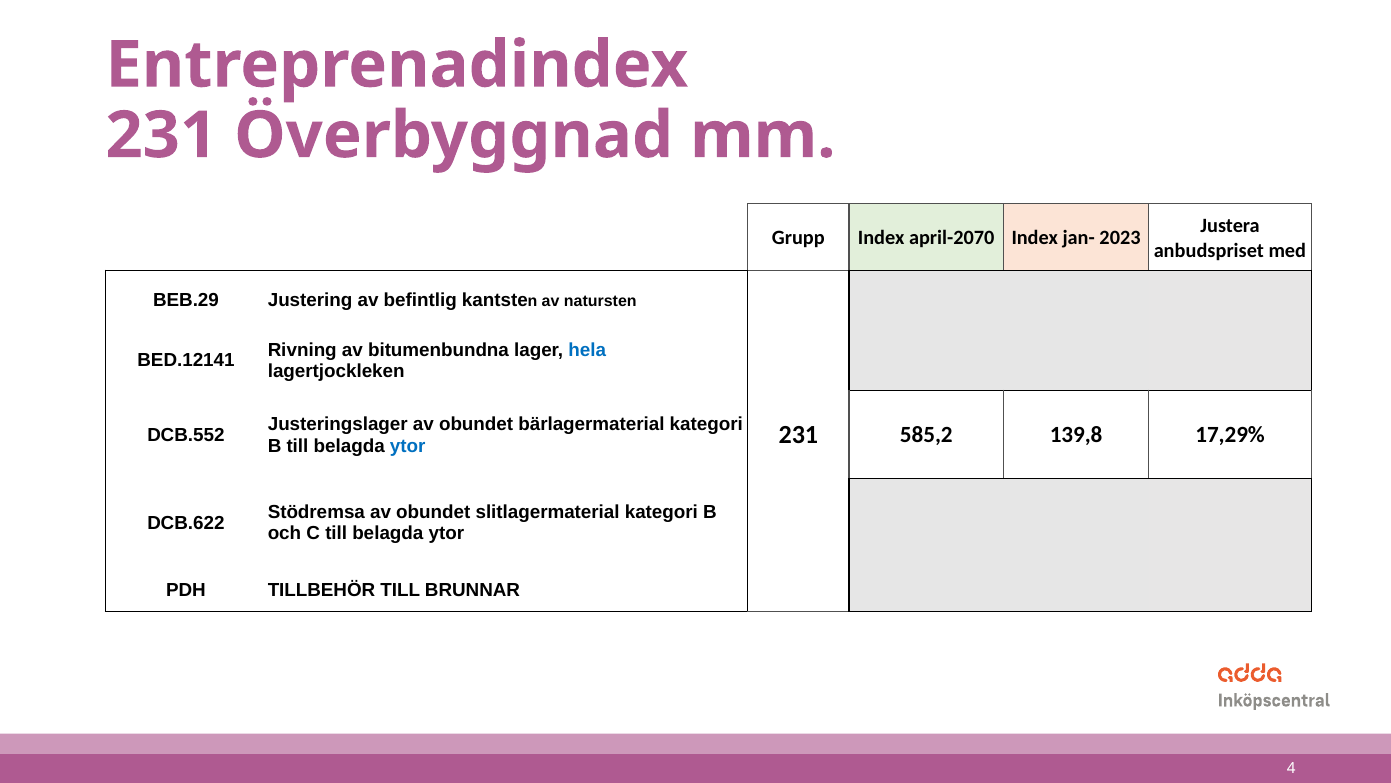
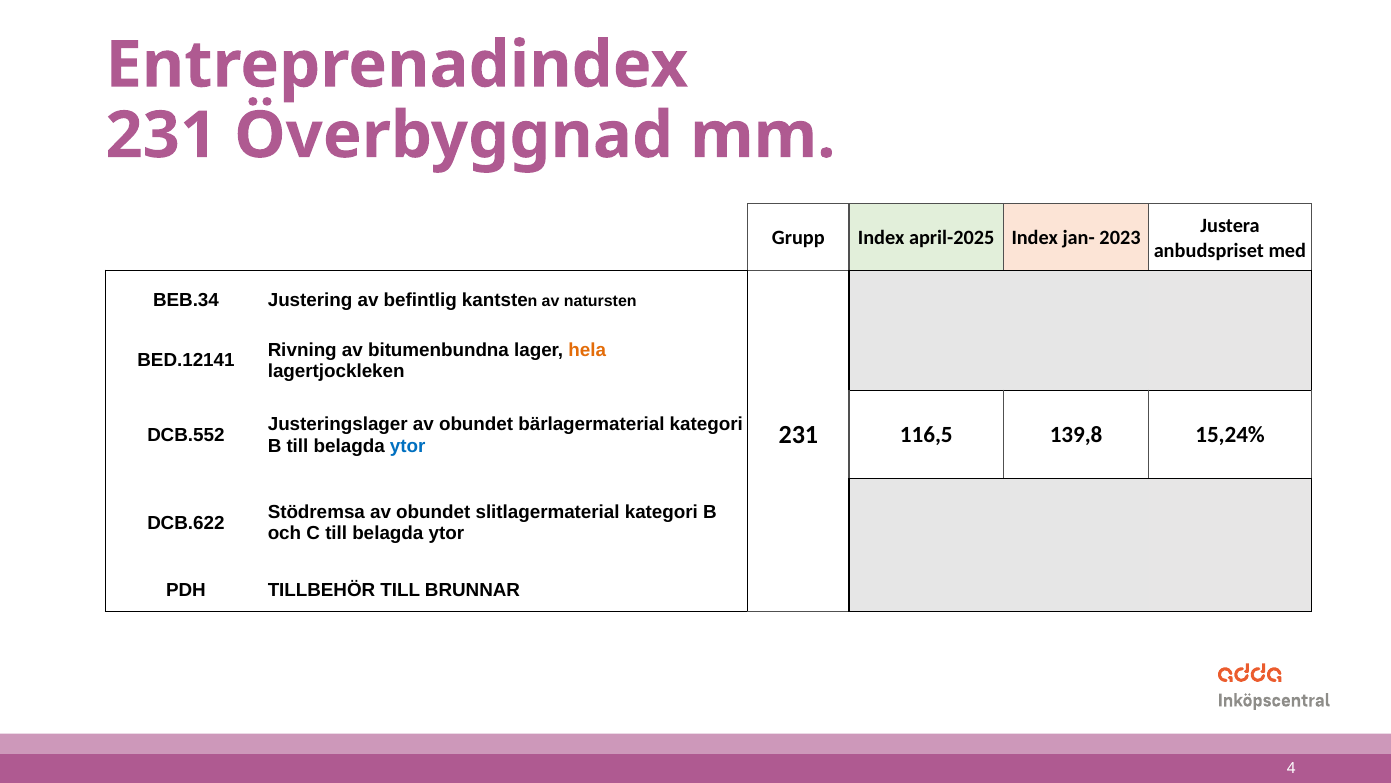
april-2070: april-2070 -> april-2025 (952, 238)
BEB.29: BEB.29 -> BEB.34 (186, 300)
hela colour: blue -> orange (587, 350)
585,2: 585,2 -> 116,5 (926, 435)
17,29%: 17,29% -> 15,24% (1230, 435)
